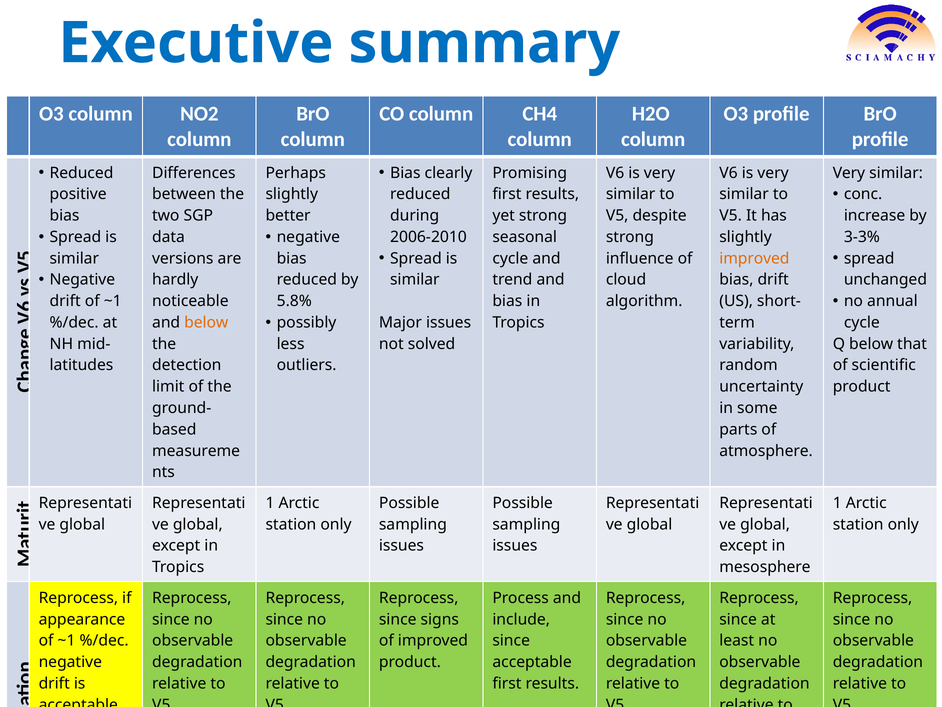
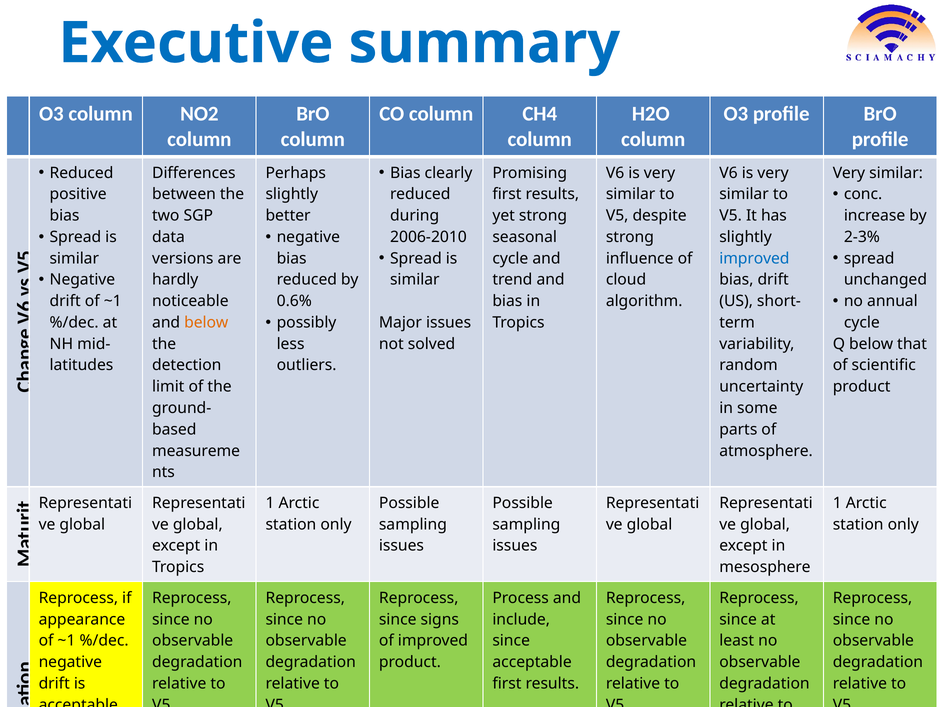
3-3%: 3-3% -> 2-3% (862, 237)
improved colour: orange -> blue (754, 258)
5.8%: 5.8% -> 0.6% (294, 301)
